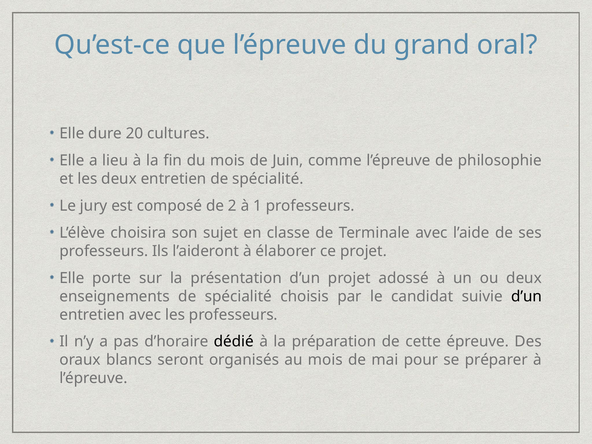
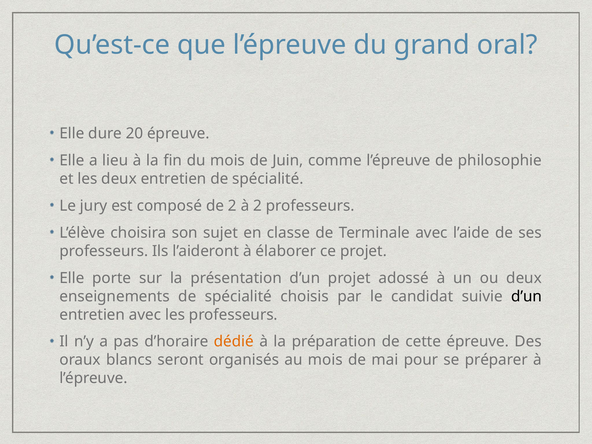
20 cultures: cultures -> épreuve (178, 134)
à 1: 1 -> 2 (258, 206)
dédié colour: black -> orange (234, 342)
